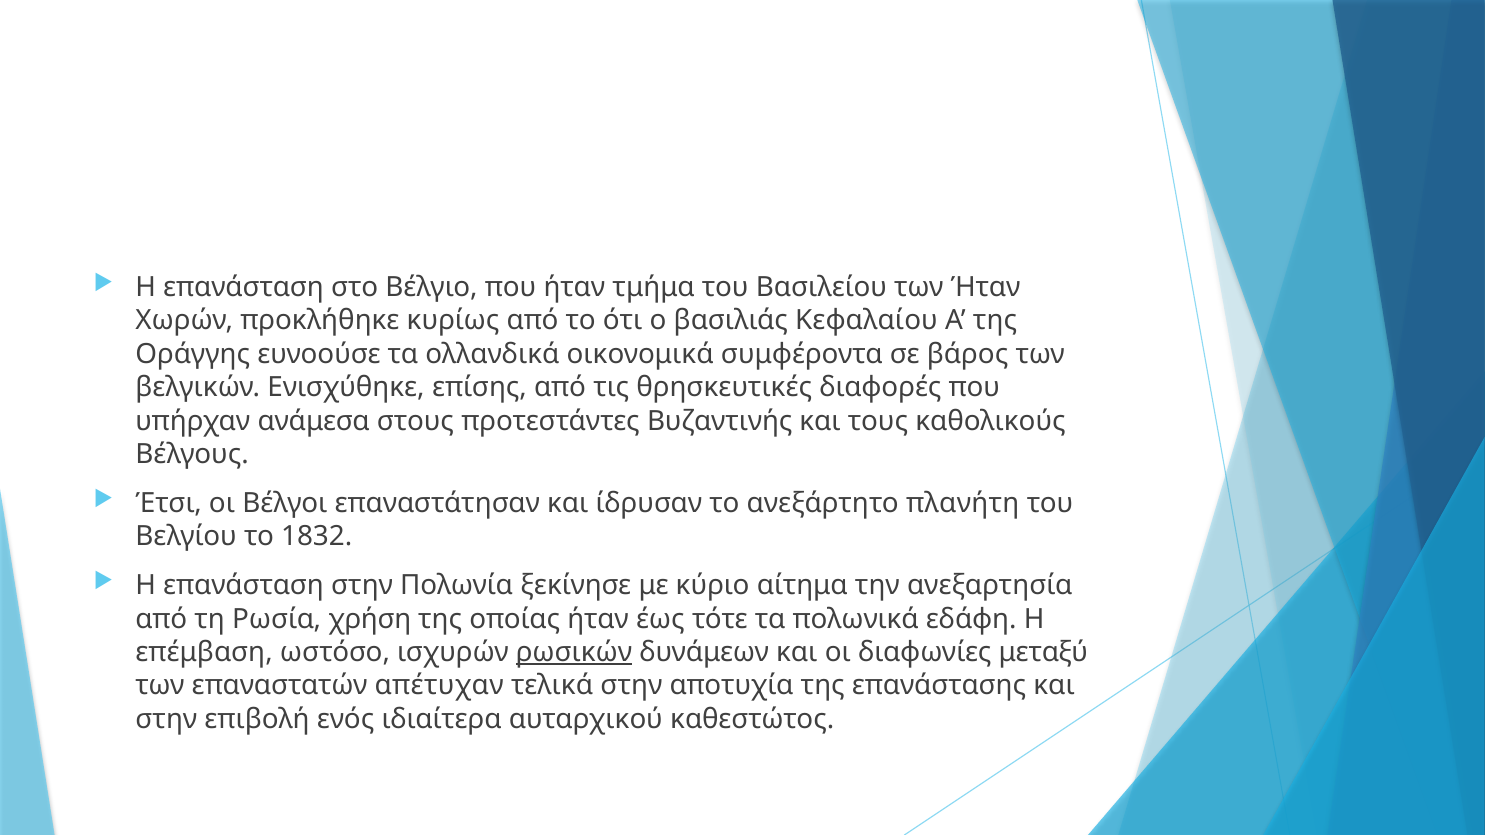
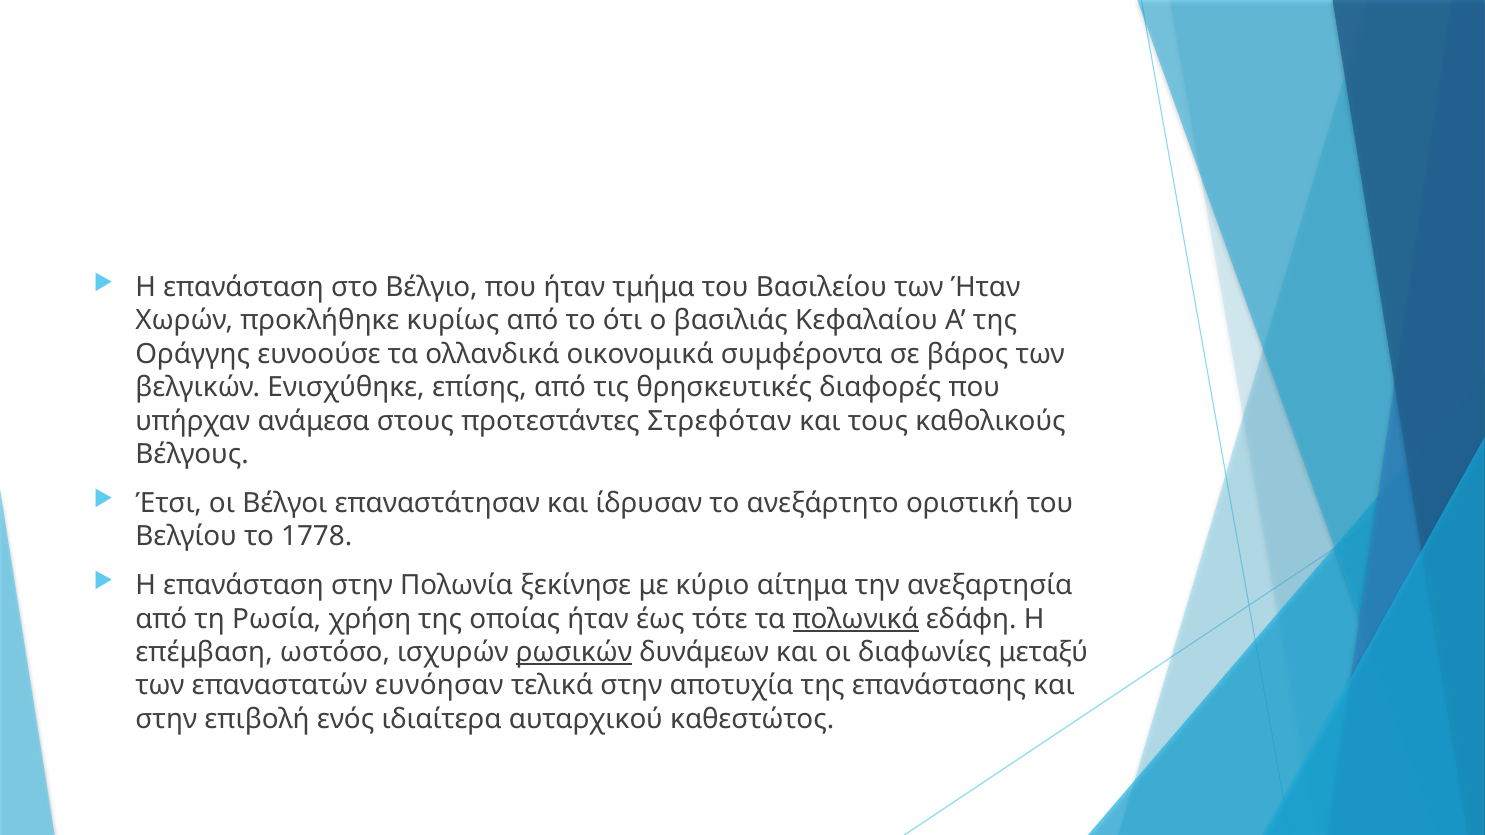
Βυζαντινής: Βυζαντινής -> Στρεφόταν (719, 421)
πλανήτη: πλανήτη -> οριστική (963, 503)
1832: 1832 -> 1778 (317, 537)
πολωνικά underline: none -> present (856, 619)
απέτυχαν: απέτυχαν -> ευνόησαν (439, 686)
